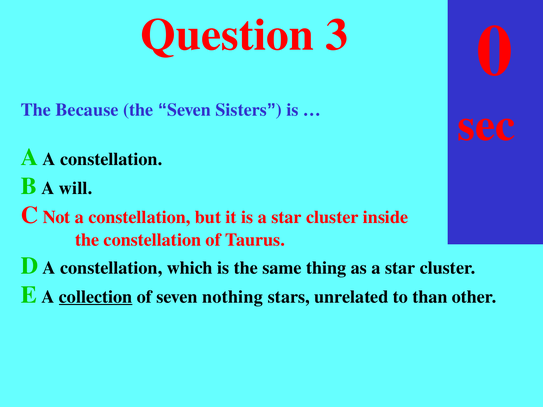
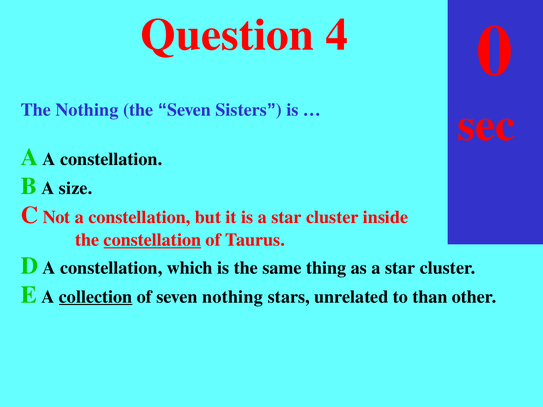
Question 3: 3 -> 4 (337, 35)
The Because: Because -> Nothing (87, 110)
will: will -> size (76, 188)
constellation underline: none -> present (152, 240)
